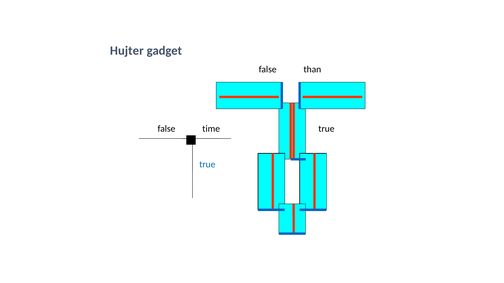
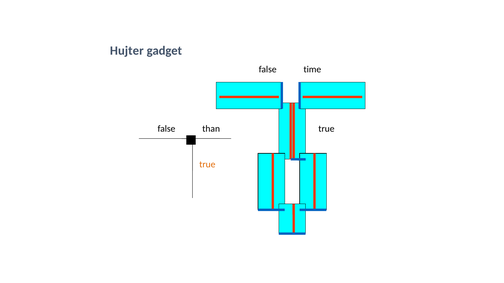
than: than -> time (312, 70)
time: time -> than (211, 129)
true colour: blue -> orange (207, 165)
